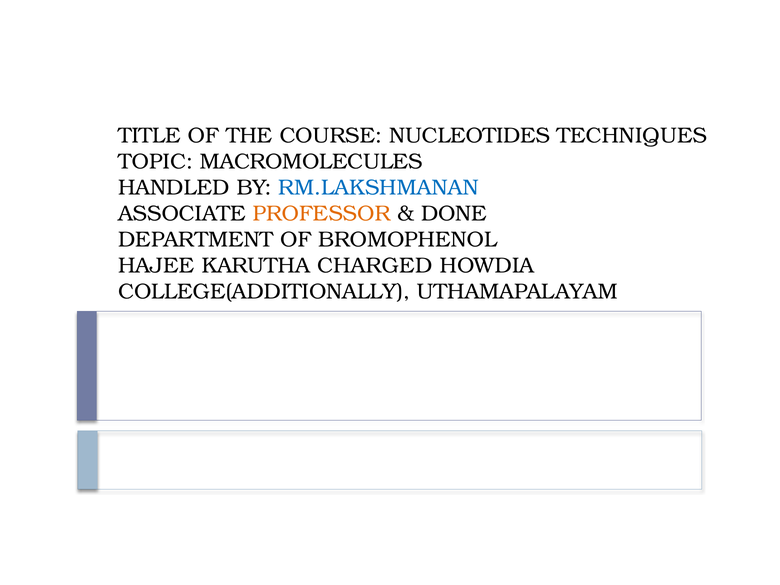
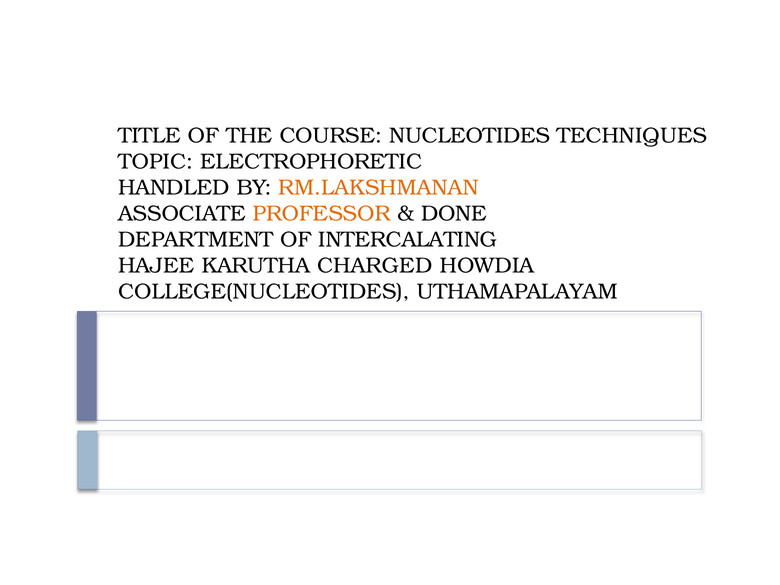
MACROMOLECULES: MACROMOLECULES -> ELECTROPHORETIC (311, 161)
RM.LAKSHMANAN colour: blue -> orange (379, 187)
BROMOPHENOL: BROMOPHENOL -> INTERCALATING (408, 240)
COLLEGE(ADDITIONALLY: COLLEGE(ADDITIONALLY -> COLLEGE(NUCLEOTIDES (264, 292)
